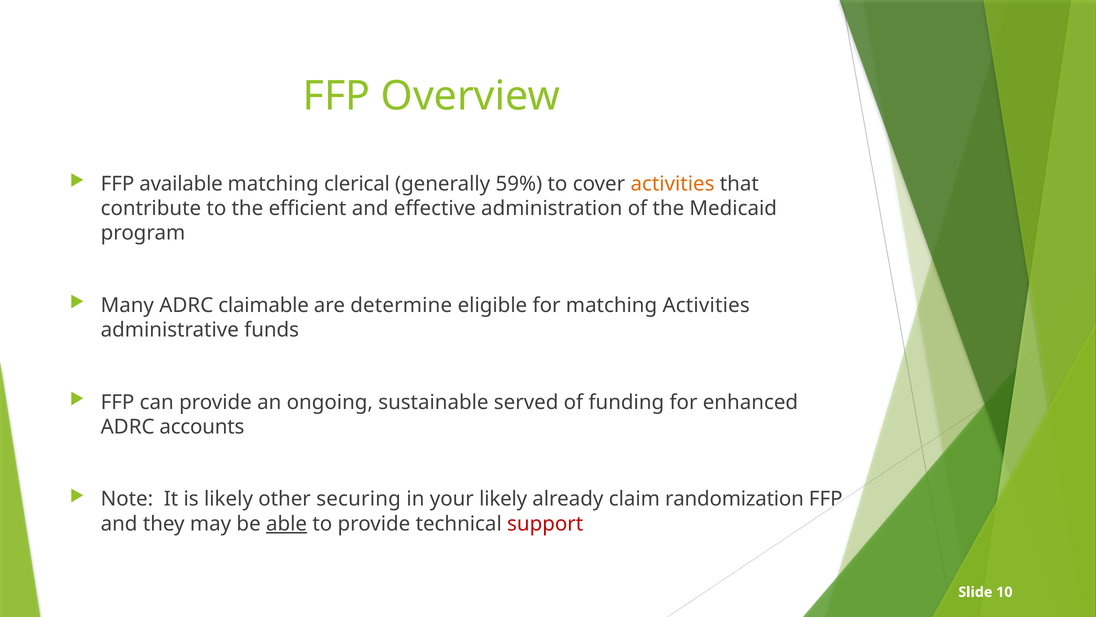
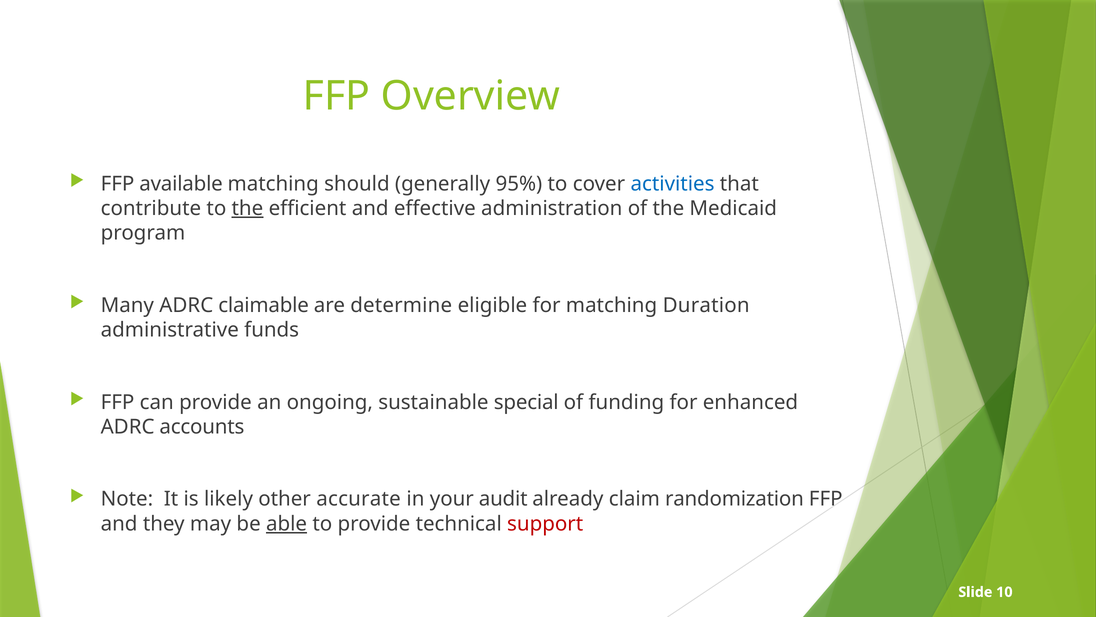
clerical: clerical -> should (357, 184)
59%: 59% -> 95% (519, 184)
activities colour: orange -> blue (673, 184)
the underline: none -> present (247, 208)
matching Activities: Activities -> Duration (706, 305)
served: served -> special (526, 402)
securing: securing -> accurate (359, 499)
your likely: likely -> audit (503, 499)
